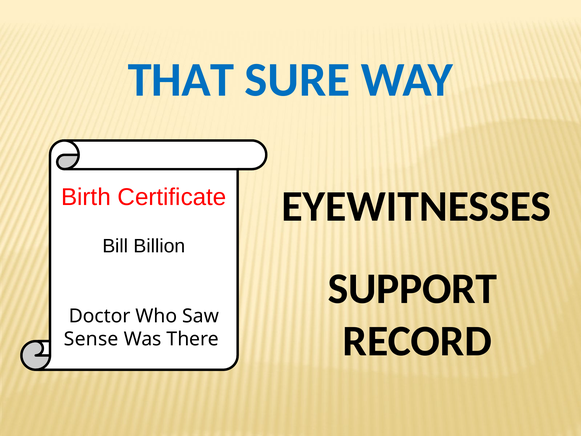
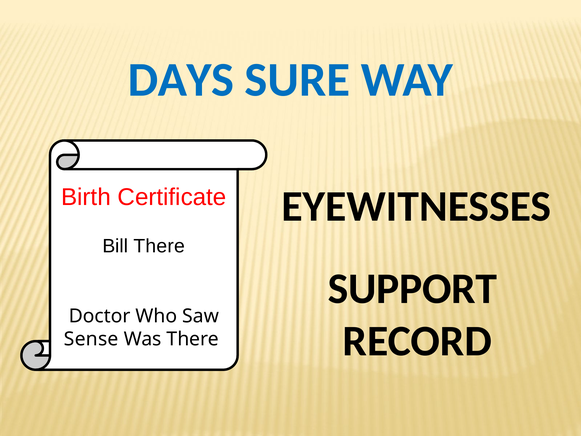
THAT: THAT -> DAYS (181, 80)
Bill Billion: Billion -> There (159, 246)
